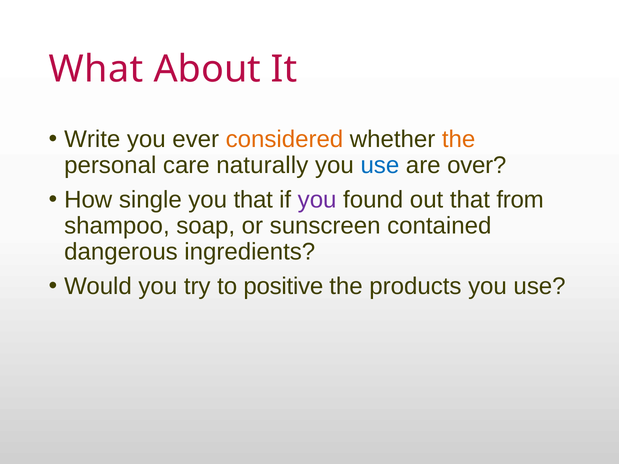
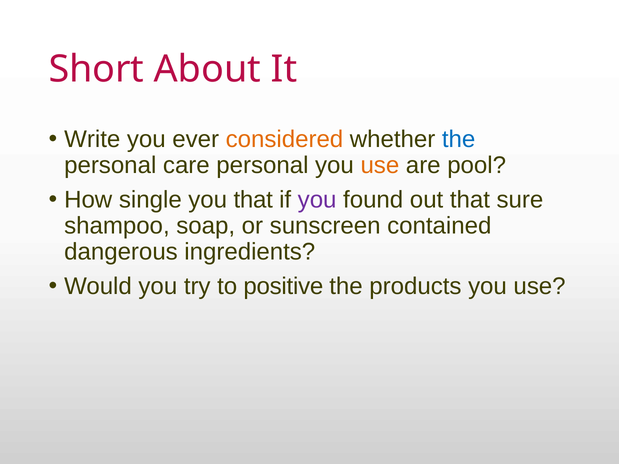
What: What -> Short (96, 69)
the colour: orange -> blue (459, 139)
care naturally: naturally -> personal (262, 165)
use colour: blue -> orange (380, 165)
over: over -> pool (477, 165)
from: from -> sure (520, 200)
